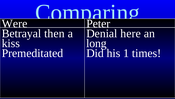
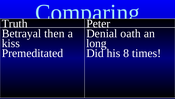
Were: Were -> Truth (15, 23)
here: here -> oath (131, 33)
1: 1 -> 8 (126, 53)
